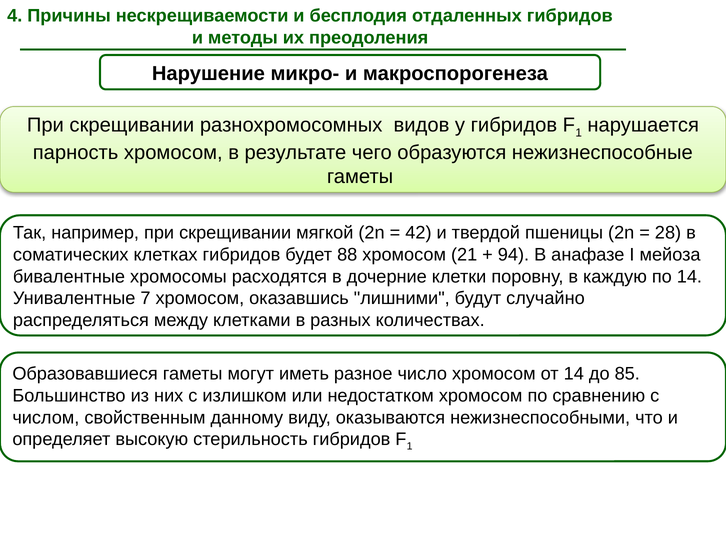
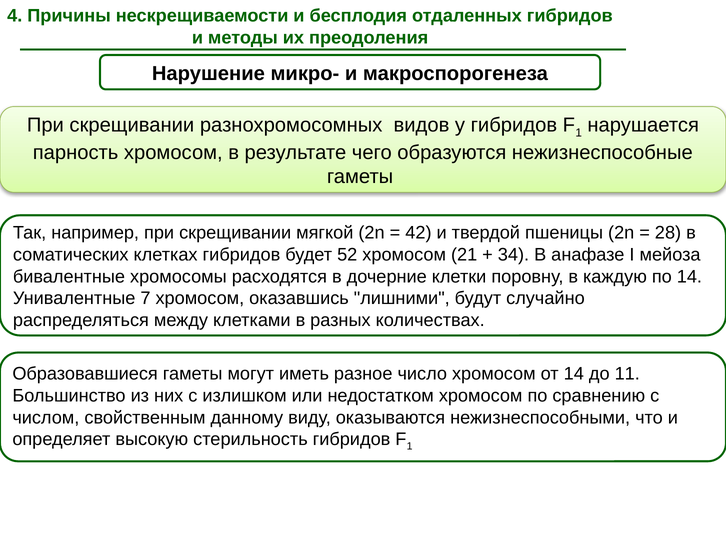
88: 88 -> 52 (347, 255)
94: 94 -> 34 (513, 255)
85: 85 -> 11 (627, 374)
